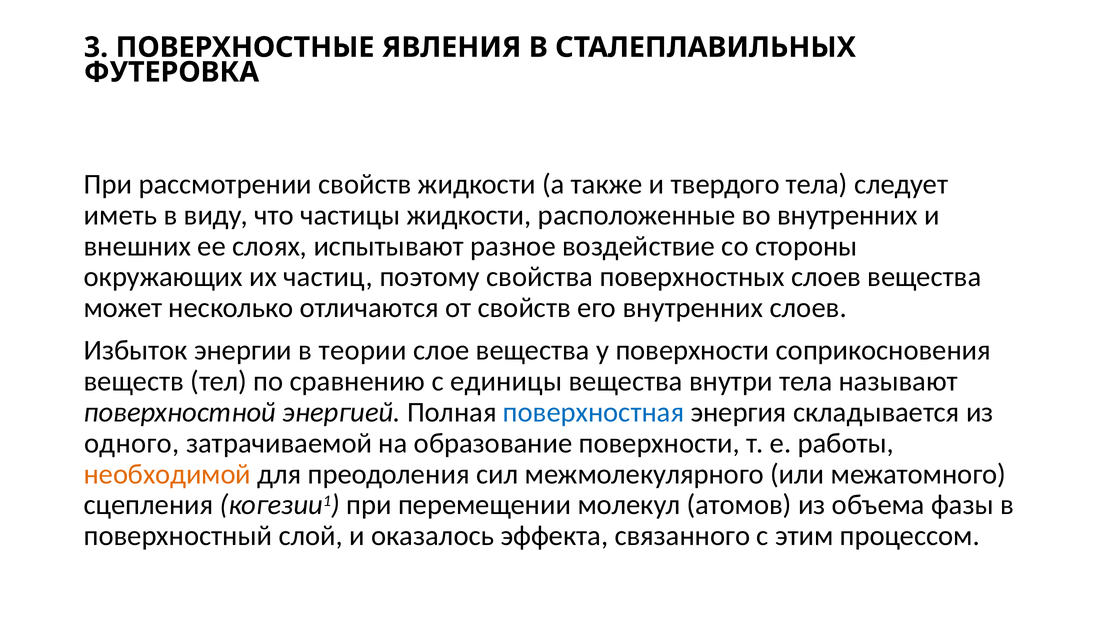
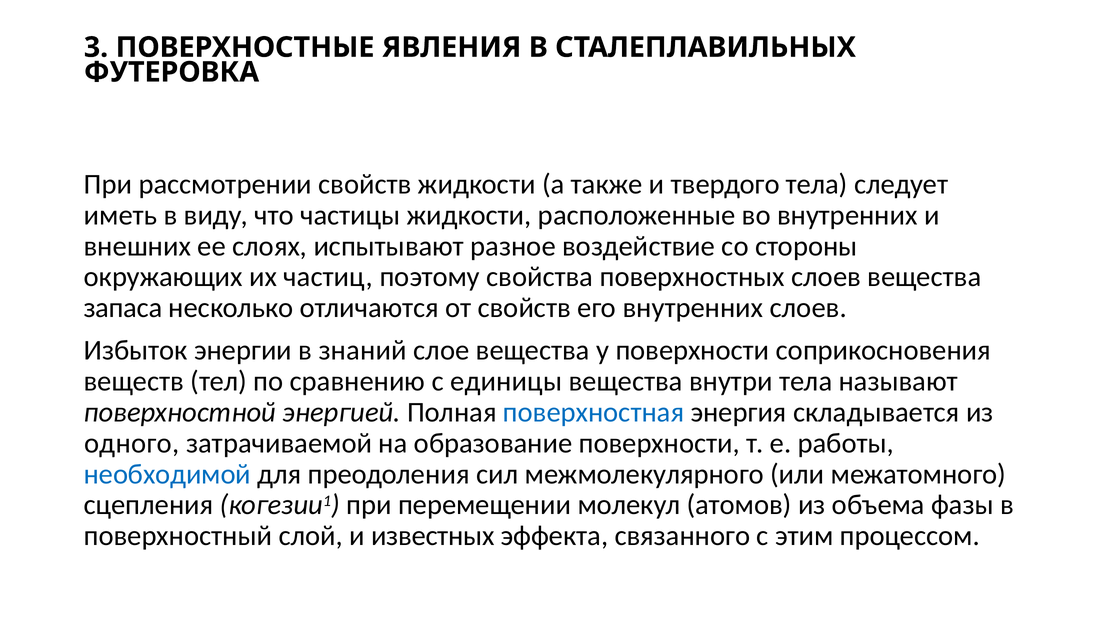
может: может -> запаса (123, 308)
теории: теории -> знаний (363, 350)
необходимой colour: orange -> blue (167, 474)
оказалось: оказалось -> известных (433, 536)
